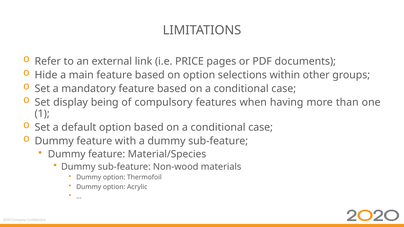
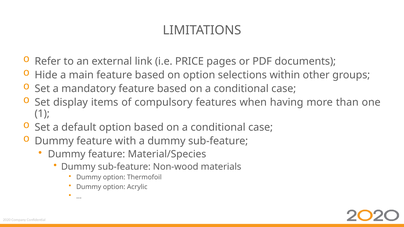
being: being -> items (105, 102)
